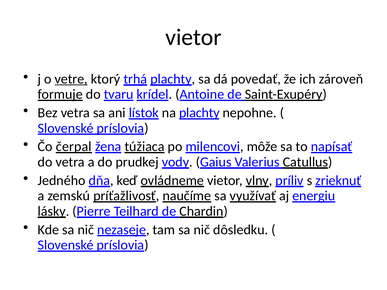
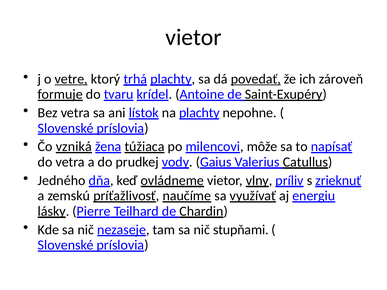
povedať underline: none -> present (256, 79)
čerpal: čerpal -> vzniká (74, 147)
dôsledku: dôsledku -> stupňami (241, 230)
